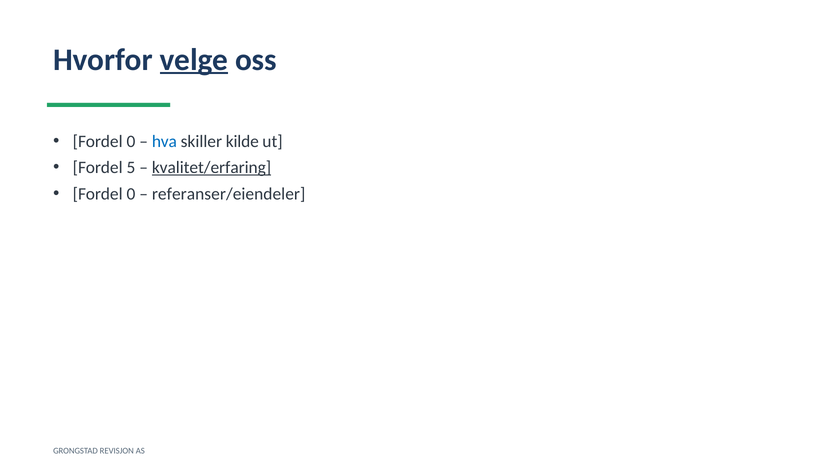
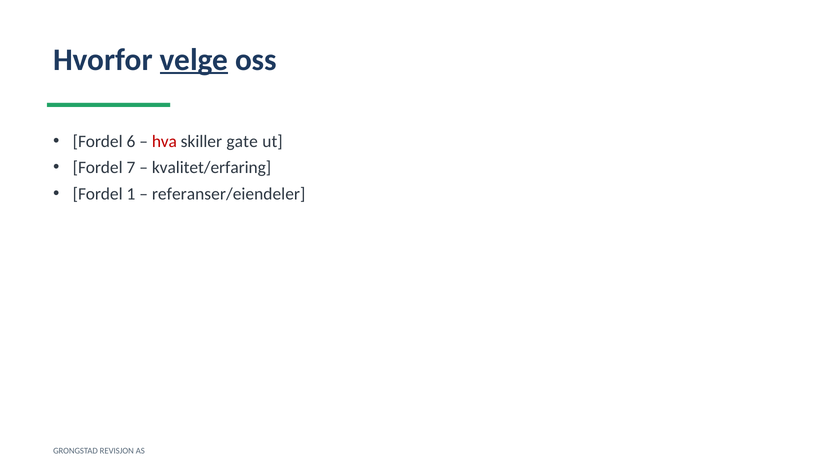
0: 0 -> 6 (131, 141)
hva colour: blue -> red (164, 141)
kilde: kilde -> gate (242, 141)
5: 5 -> 7 (131, 168)
kvalitet/erfaring underline: present -> none (212, 168)
0: 0 -> 1 (131, 194)
